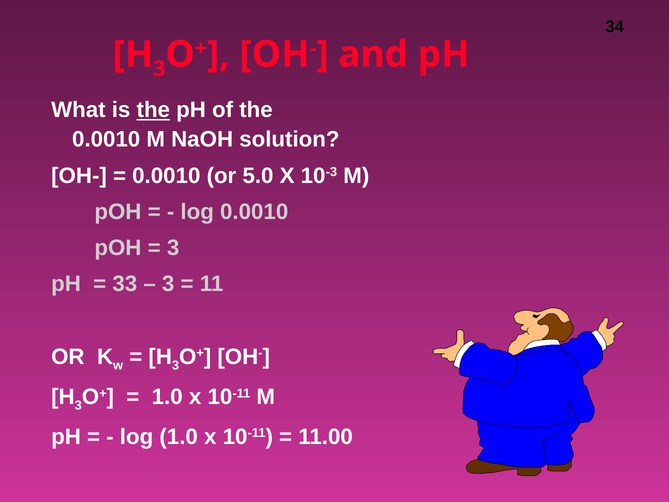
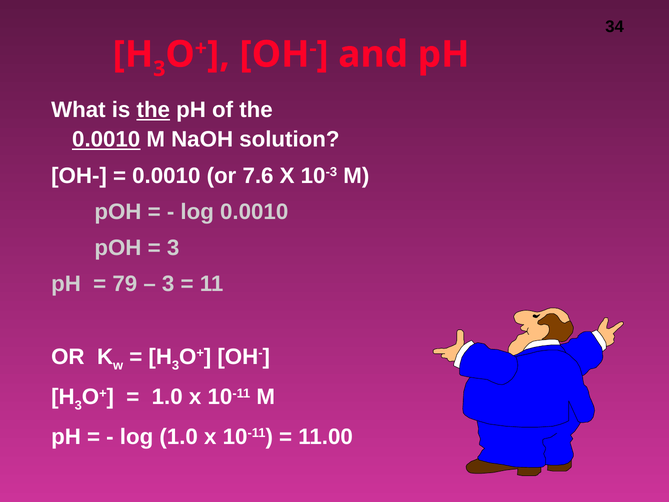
0.0010 underline: none -> present (106, 139)
5.0: 5.0 -> 7.6 (258, 176)
33: 33 -> 79 (125, 284)
